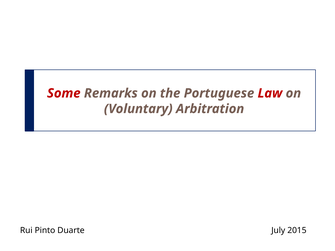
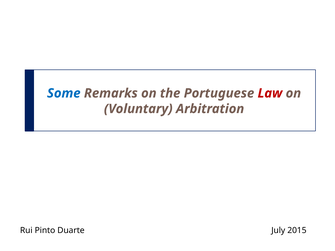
Some colour: red -> blue (64, 93)
